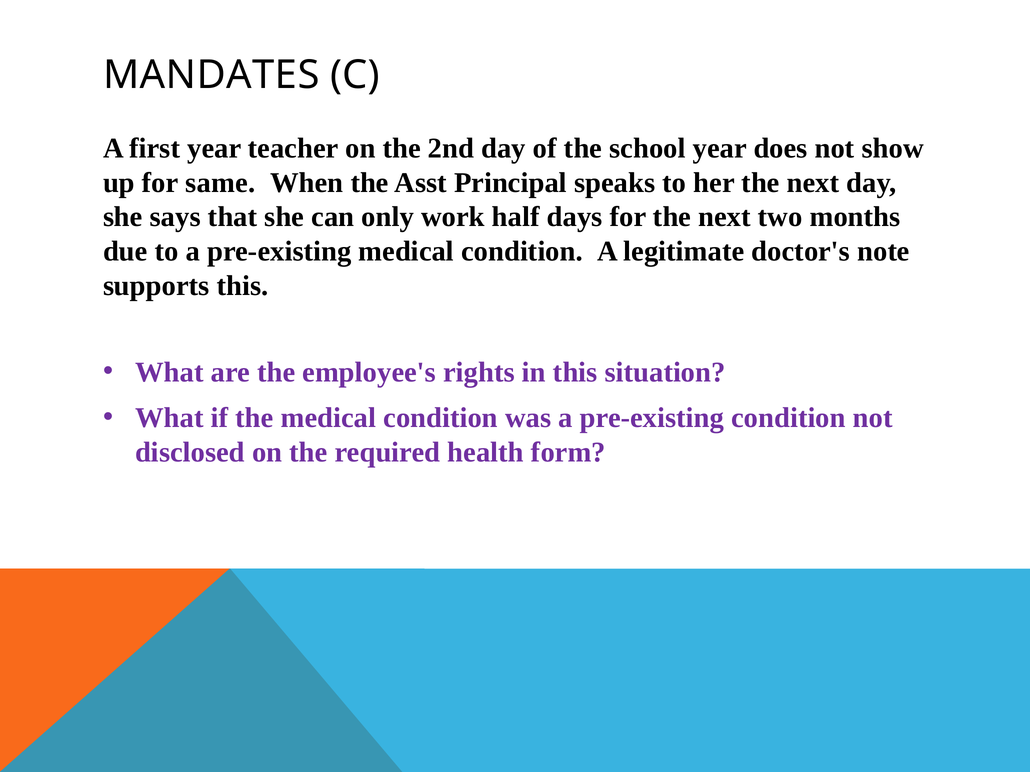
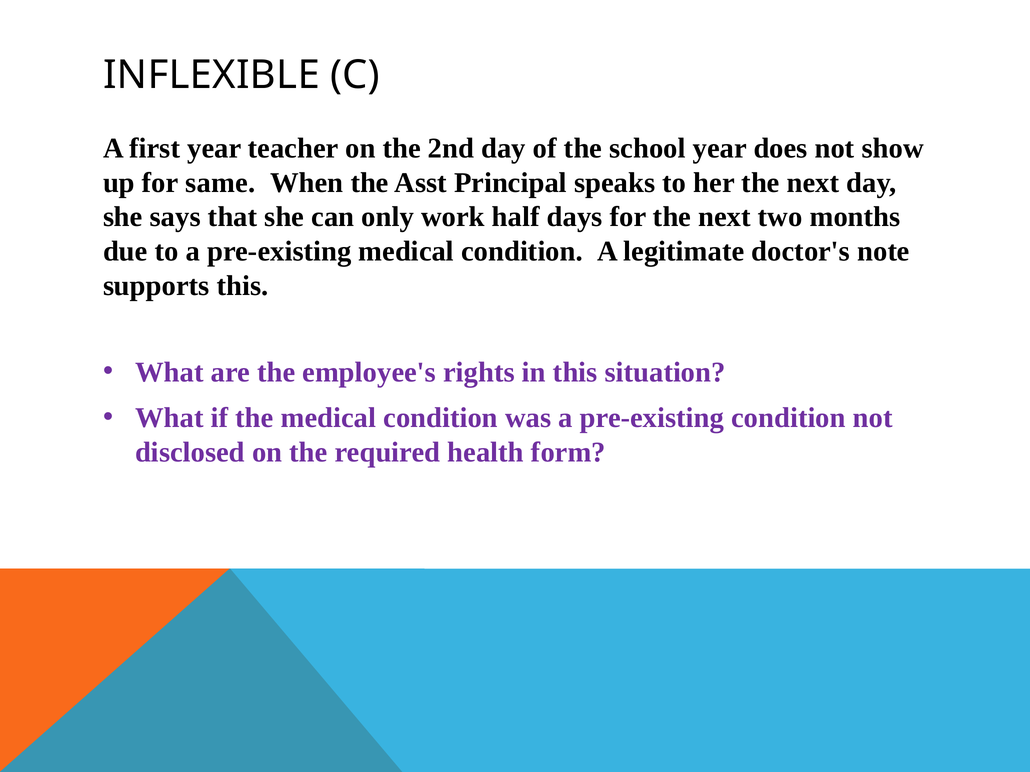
MANDATES: MANDATES -> INFLEXIBLE (211, 75)
